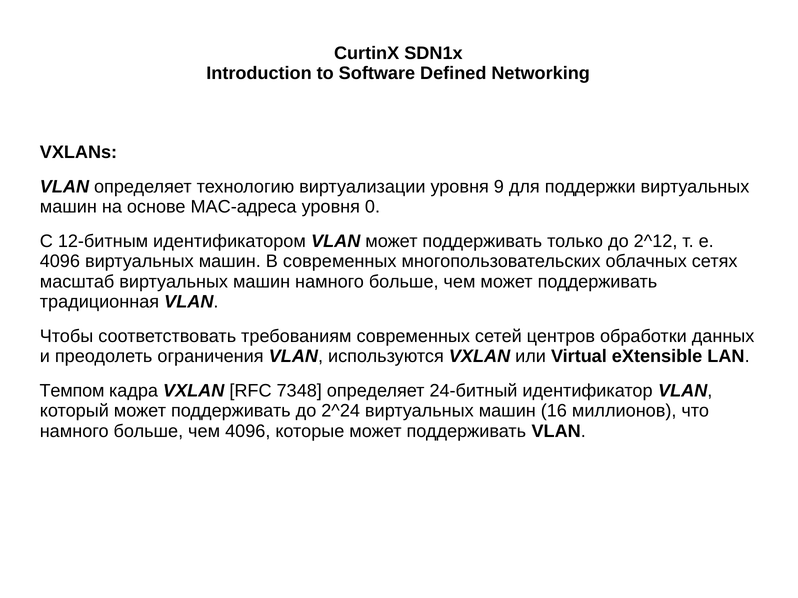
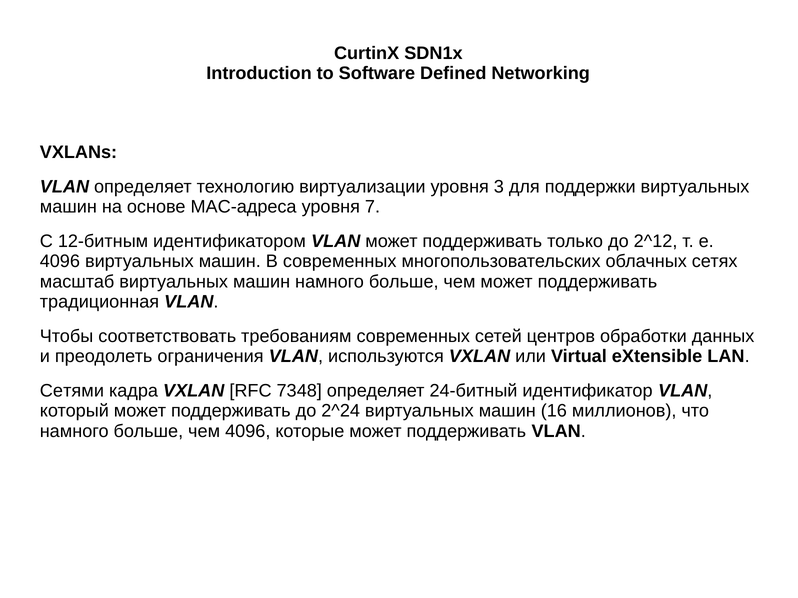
9: 9 -> 3 (499, 187)
0: 0 -> 7 (373, 207)
Темпом: Темпом -> Сетями (72, 391)
